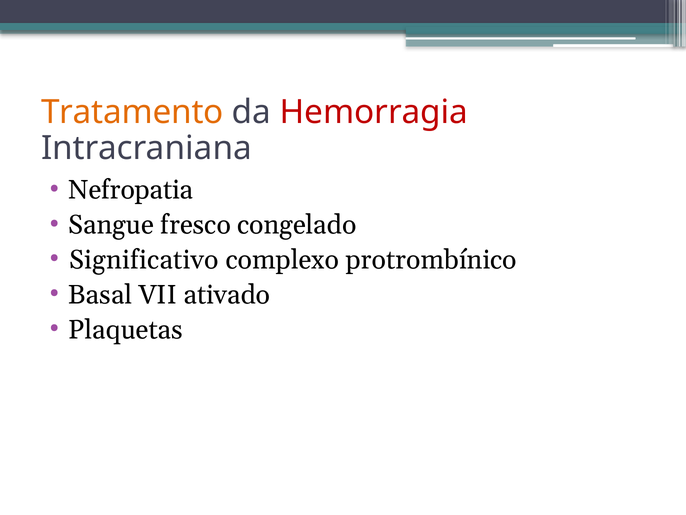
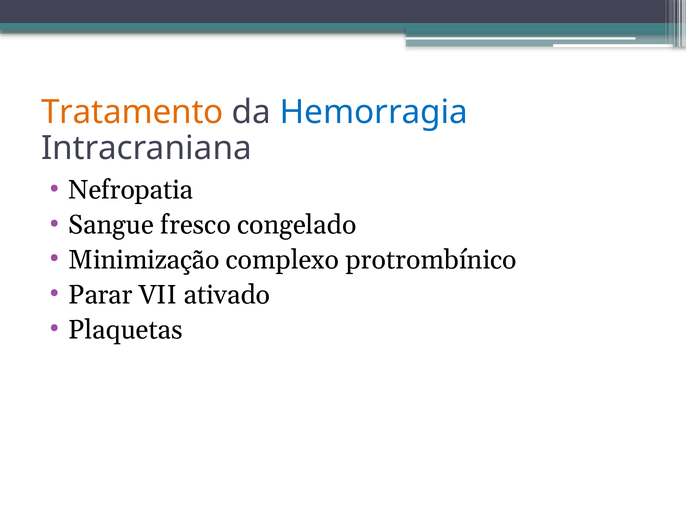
Hemorragia colour: red -> blue (374, 112)
Significativo: Significativo -> Minimização (144, 260)
Basal: Basal -> Parar (101, 295)
